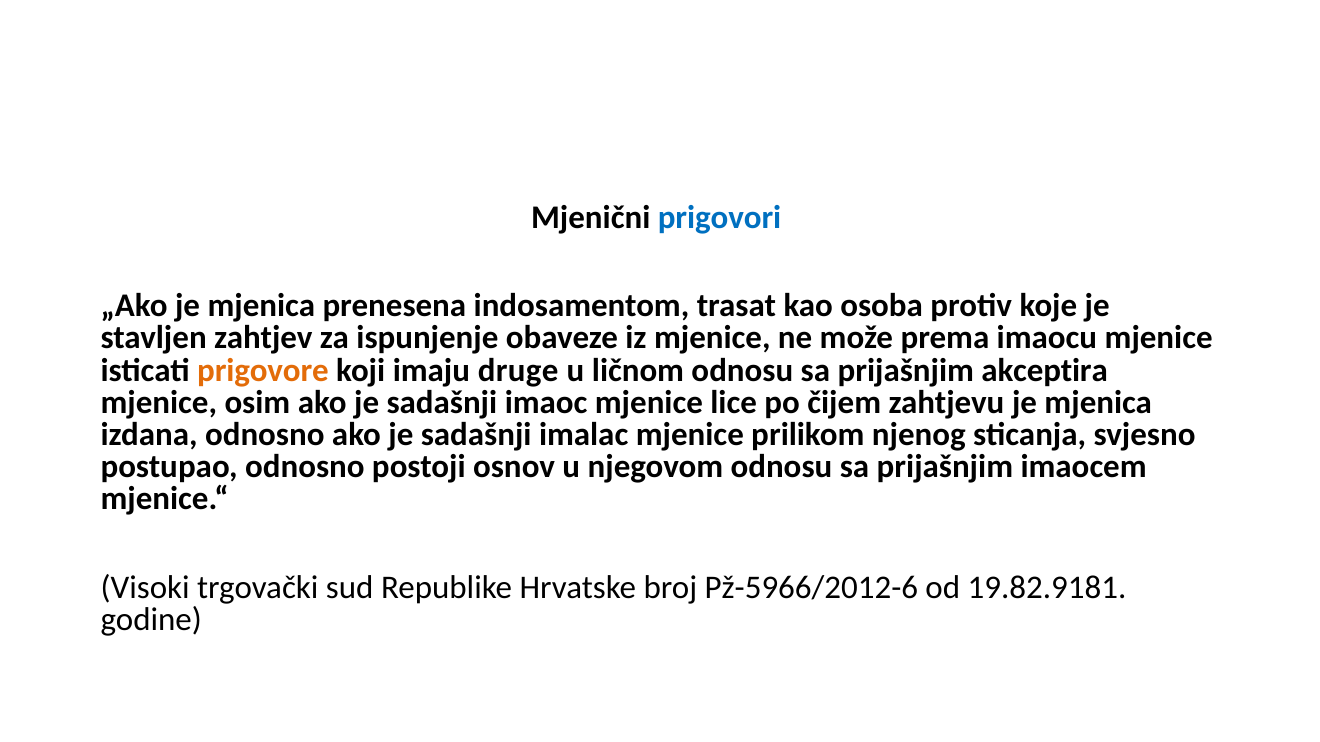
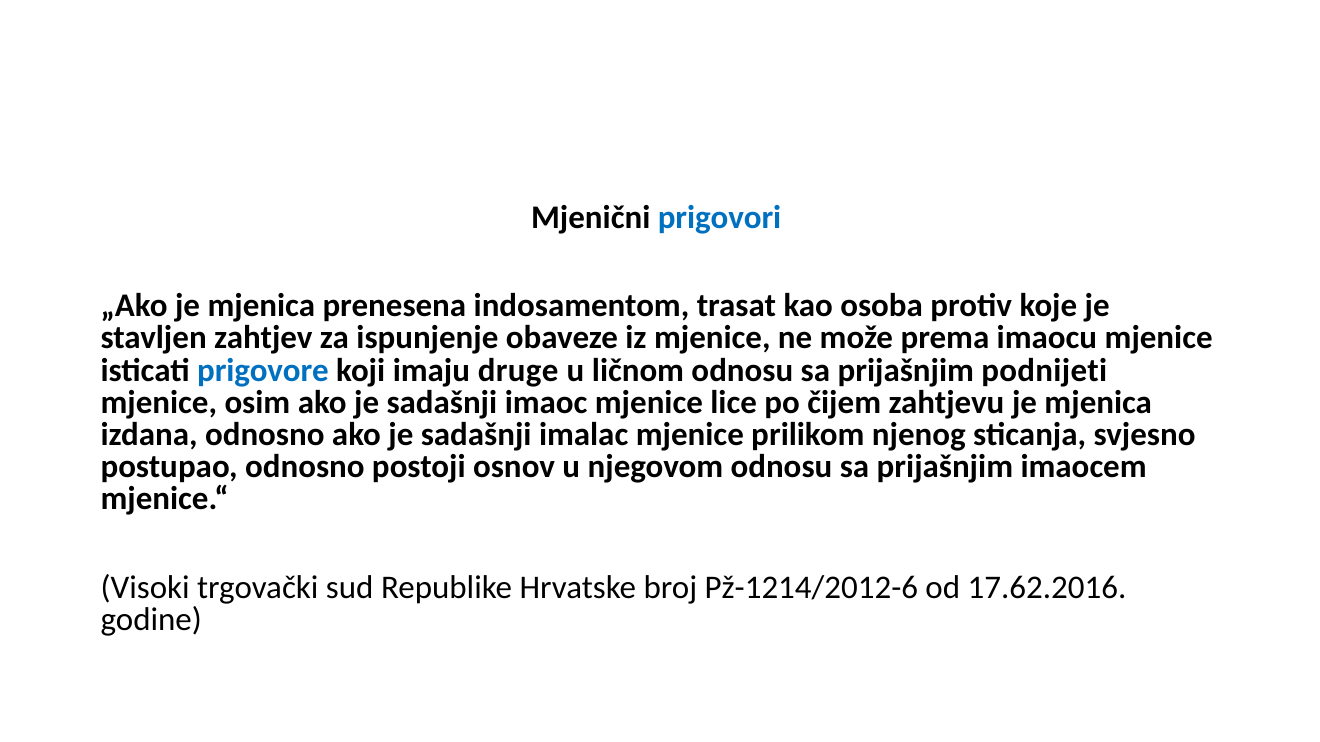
prigovore colour: orange -> blue (263, 370)
akceptira: akceptira -> podnijeti (1044, 370)
Pž-5966/2012-6: Pž-5966/2012-6 -> Pž-1214/2012-6 (811, 588)
19.82.9181: 19.82.9181 -> 17.62.2016 (1047, 588)
